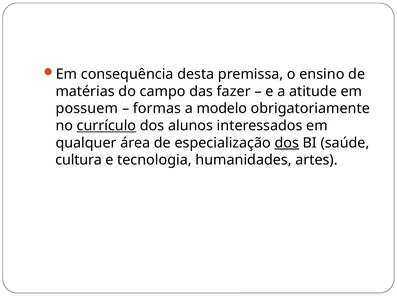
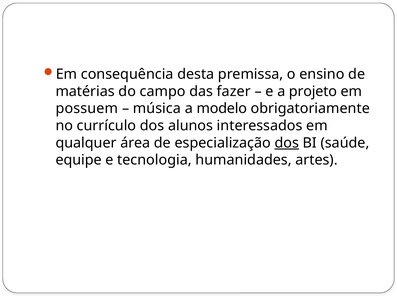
atitude: atitude -> projeto (313, 92)
formas: formas -> música (157, 109)
currículo underline: present -> none (106, 126)
cultura: cultura -> equipe (79, 160)
